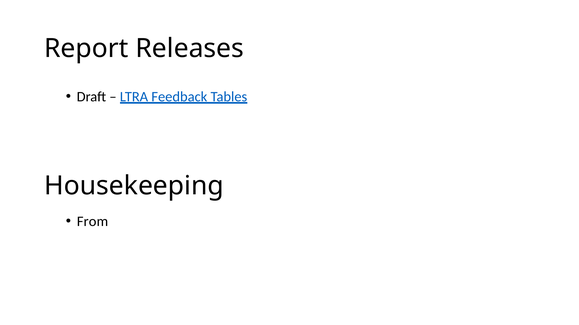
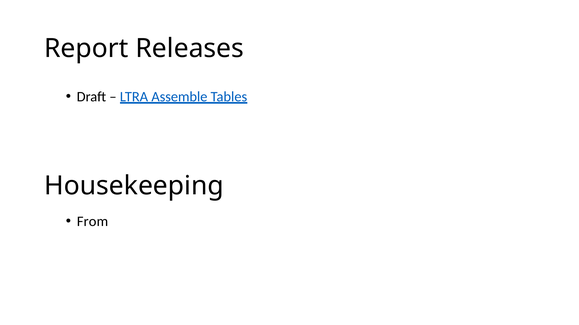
Feedback: Feedback -> Assemble (179, 97)
